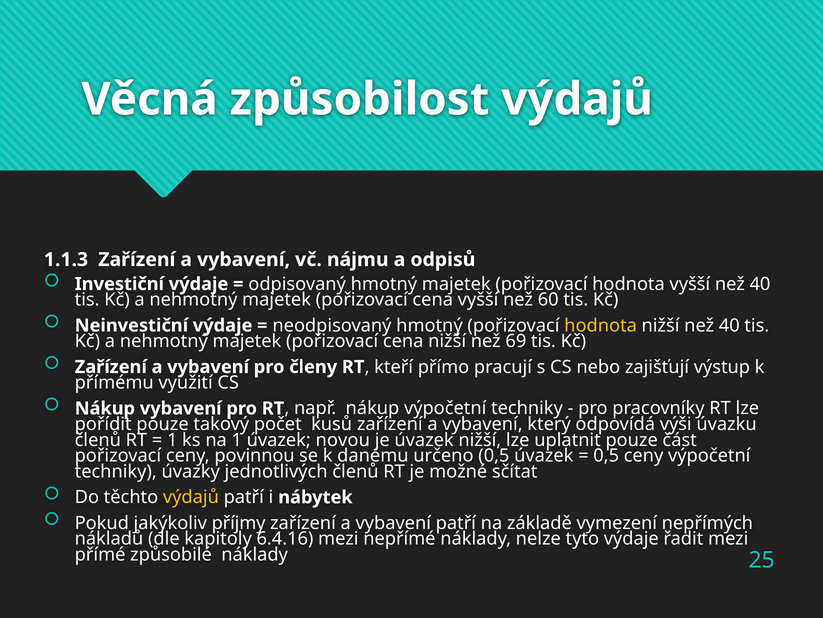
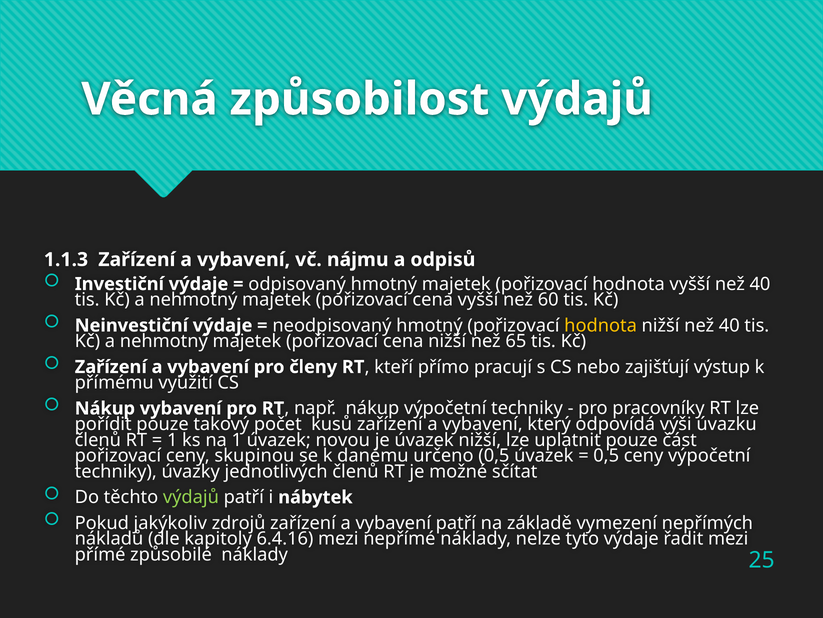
69: 69 -> 65 (516, 341)
povinnou: povinnou -> skupinou (254, 455)
výdajů colour: yellow -> light green (191, 497)
příjmy: příjmy -> zdrojů (239, 522)
